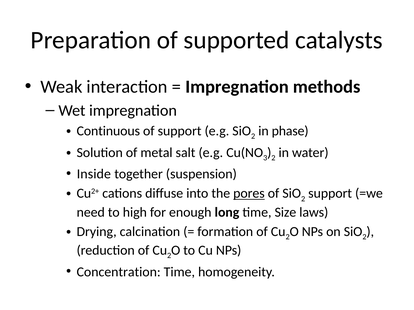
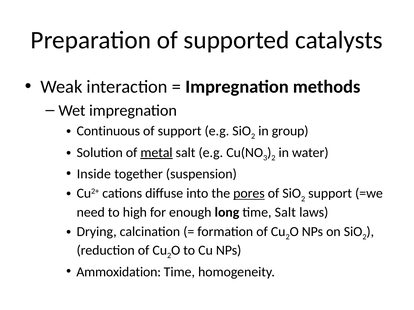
phase: phase -> group (290, 131)
metal underline: none -> present (157, 153)
time Size: Size -> Salt (285, 213)
Concentration: Concentration -> Ammoxidation (119, 272)
